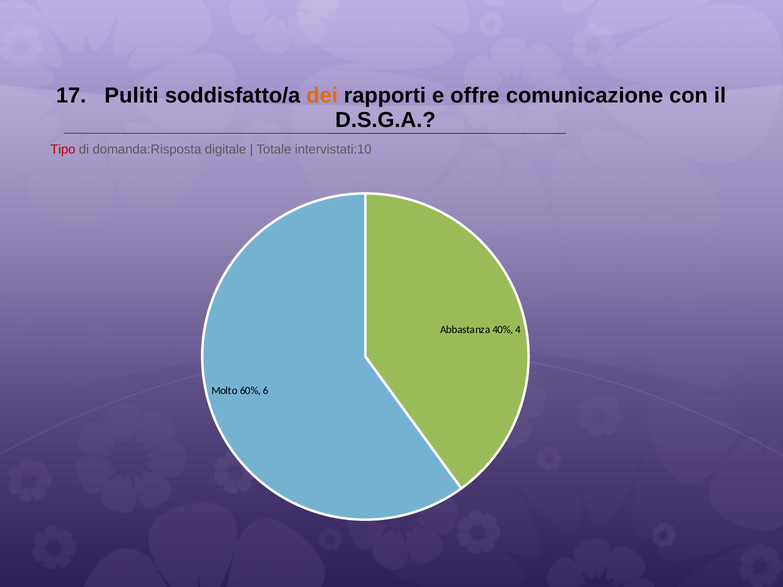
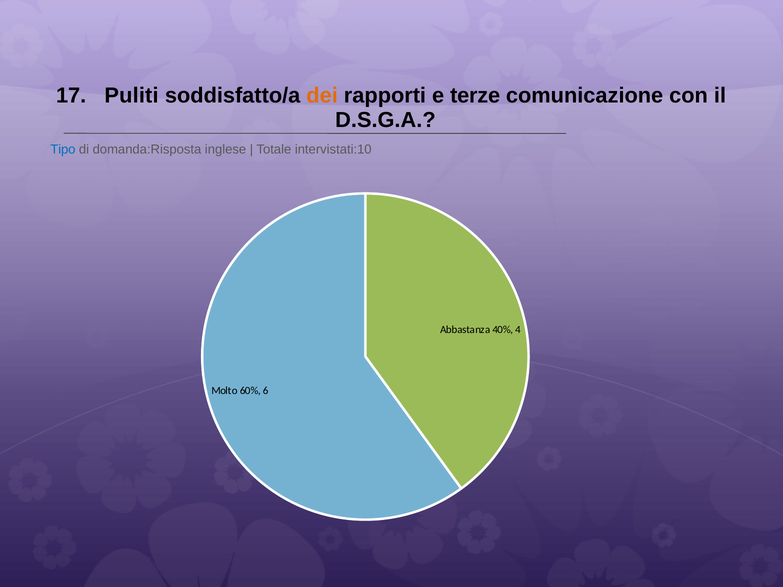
offre: offre -> terze (475, 96)
Tipo colour: red -> blue (63, 150)
digitale: digitale -> inglese (226, 150)
